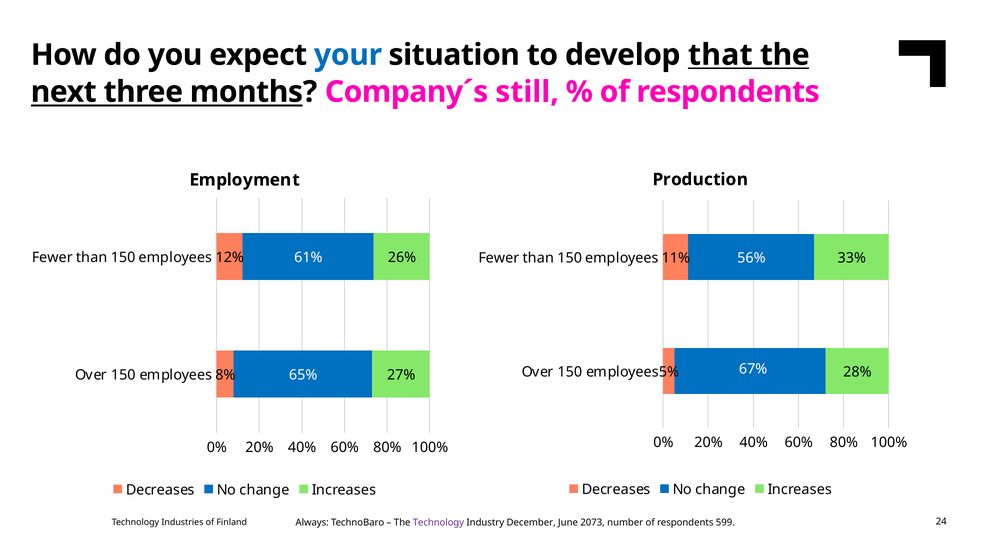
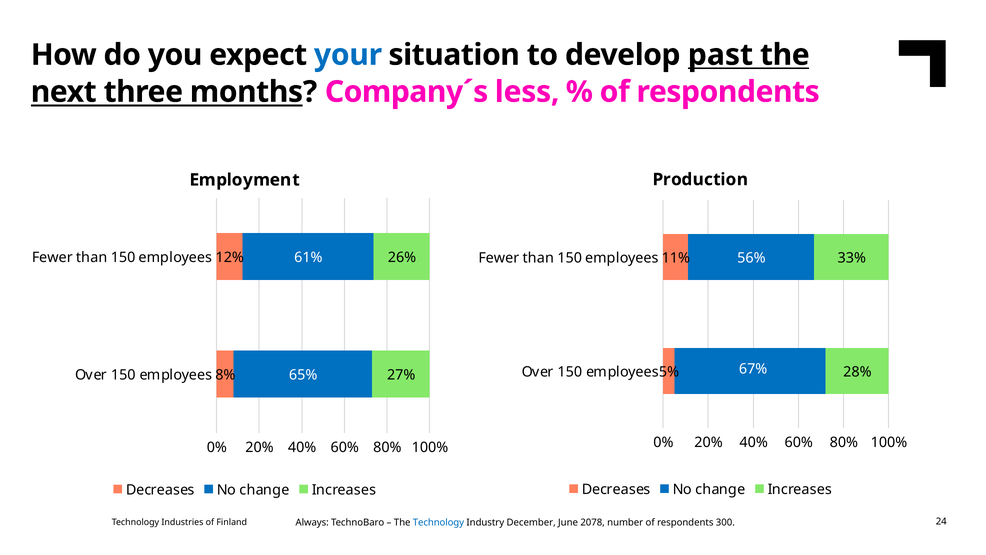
that: that -> past (720, 55)
still: still -> less (527, 92)
Technology colour: purple -> blue (438, 522)
2073: 2073 -> 2078 (593, 522)
599: 599 -> 300 (725, 522)
